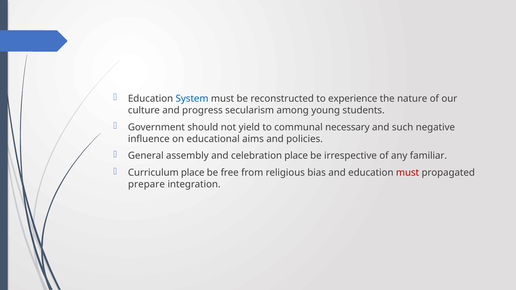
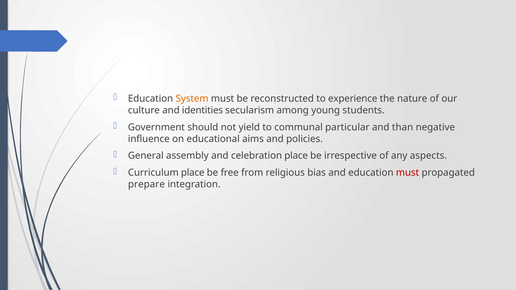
System colour: blue -> orange (192, 99)
progress: progress -> identities (202, 110)
necessary: necessary -> particular (347, 127)
such: such -> than (403, 127)
familiar: familiar -> aspects (428, 156)
